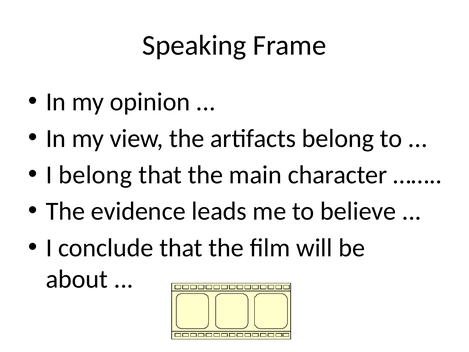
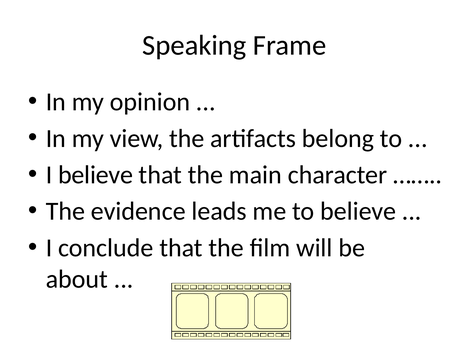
I belong: belong -> believe (96, 175)
